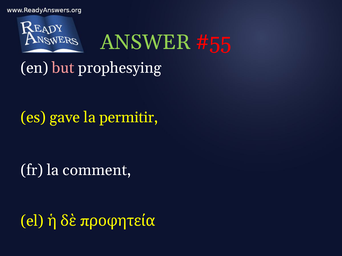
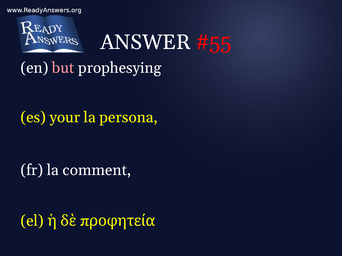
ANSWER colour: light green -> white (146, 42)
gave: gave -> your (65, 118)
permitir: permitir -> persona (129, 118)
